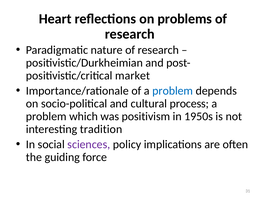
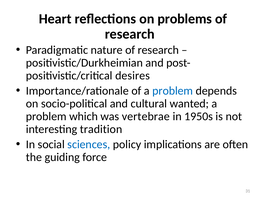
market: market -> desires (133, 75)
process: process -> wanted (189, 103)
positivism: positivism -> vertebrae (146, 116)
sciences colour: purple -> blue (89, 144)
